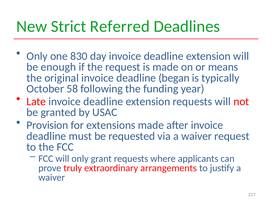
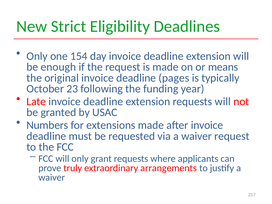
Referred: Referred -> Eligibility (120, 26)
830: 830 -> 154 (79, 56)
began: began -> pages (174, 78)
58: 58 -> 23 (72, 89)
Provision: Provision -> Numbers (47, 125)
